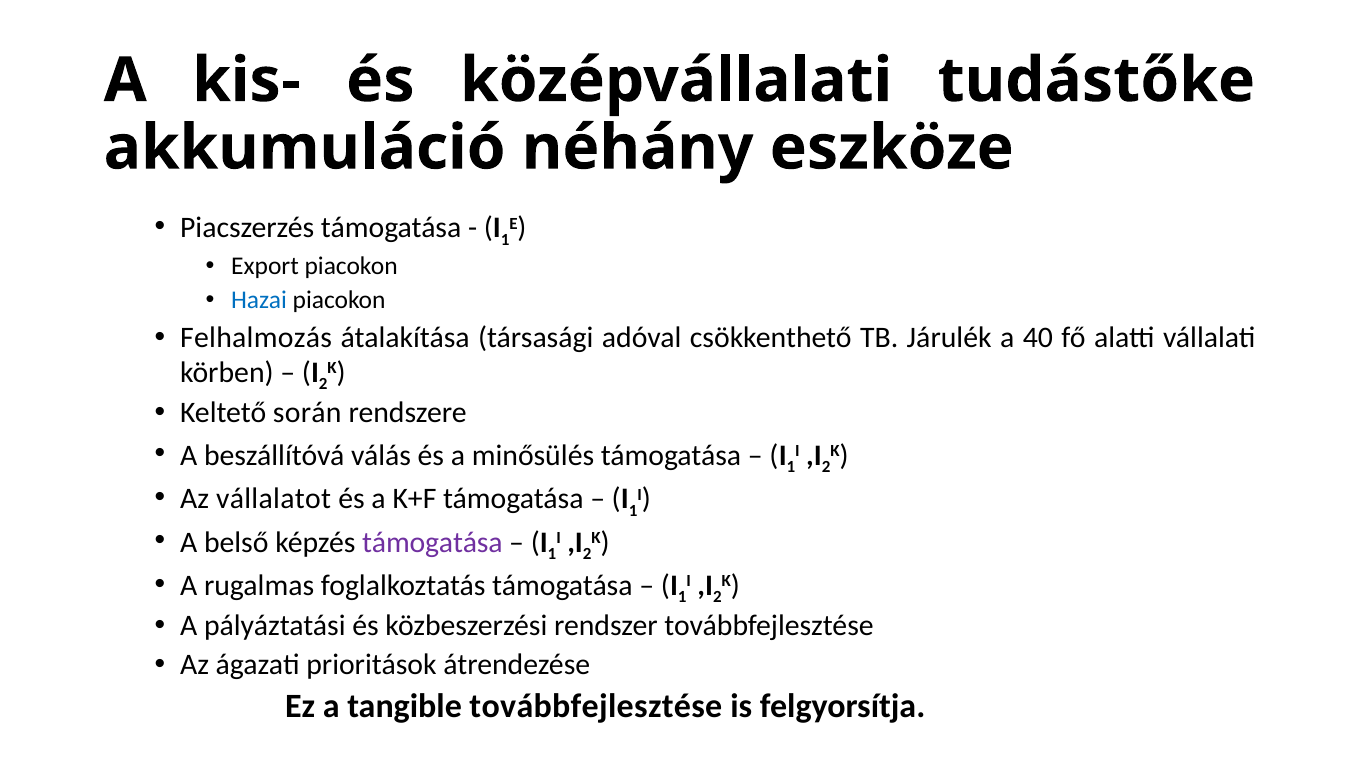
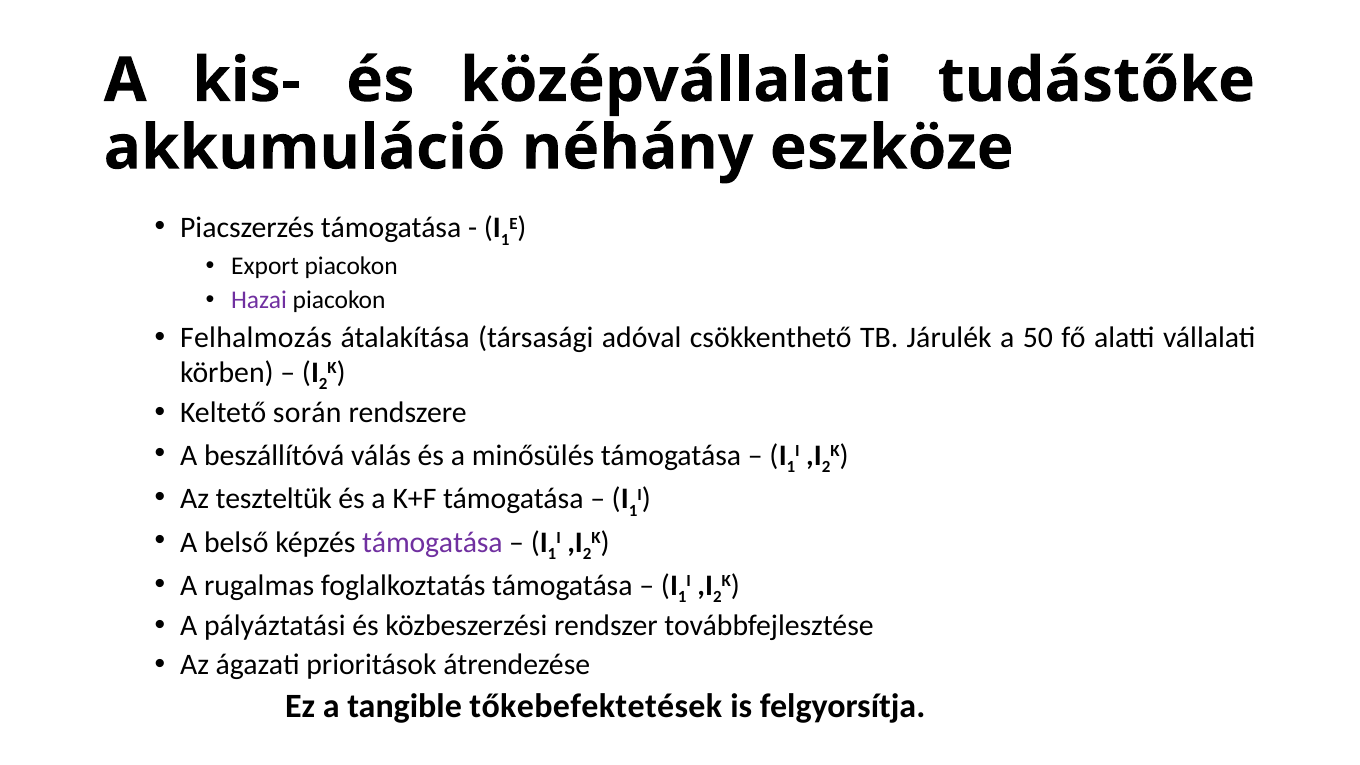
Hazai colour: blue -> purple (259, 300)
40: 40 -> 50 (1038, 337)
vállalatot: vállalatot -> teszteltük (274, 499)
tangible továbbfejlesztése: továbbfejlesztése -> tőkebefektetések (596, 706)
